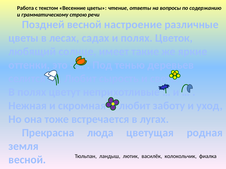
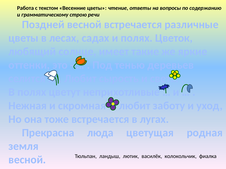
весной настроение: настроение -> встречается (133, 25)
